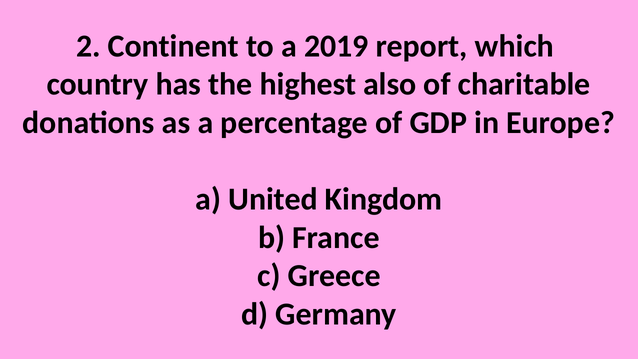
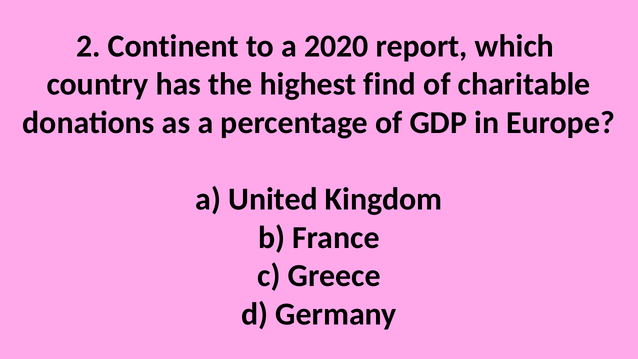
2019: 2019 -> 2020 (336, 46)
also: also -> find (390, 84)
